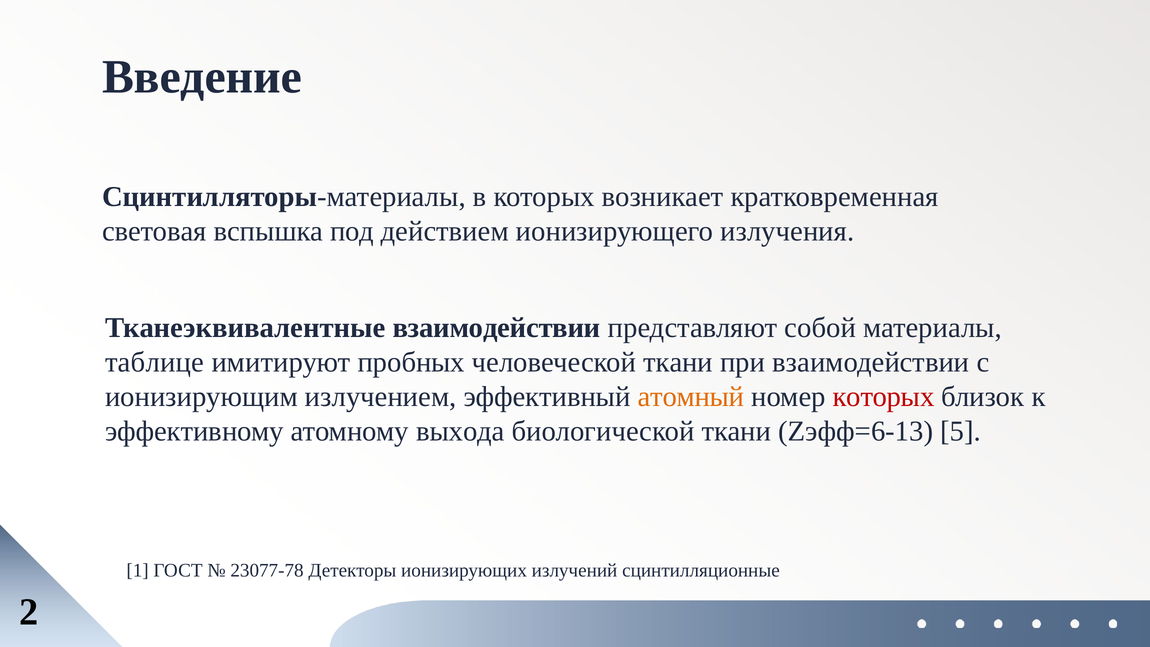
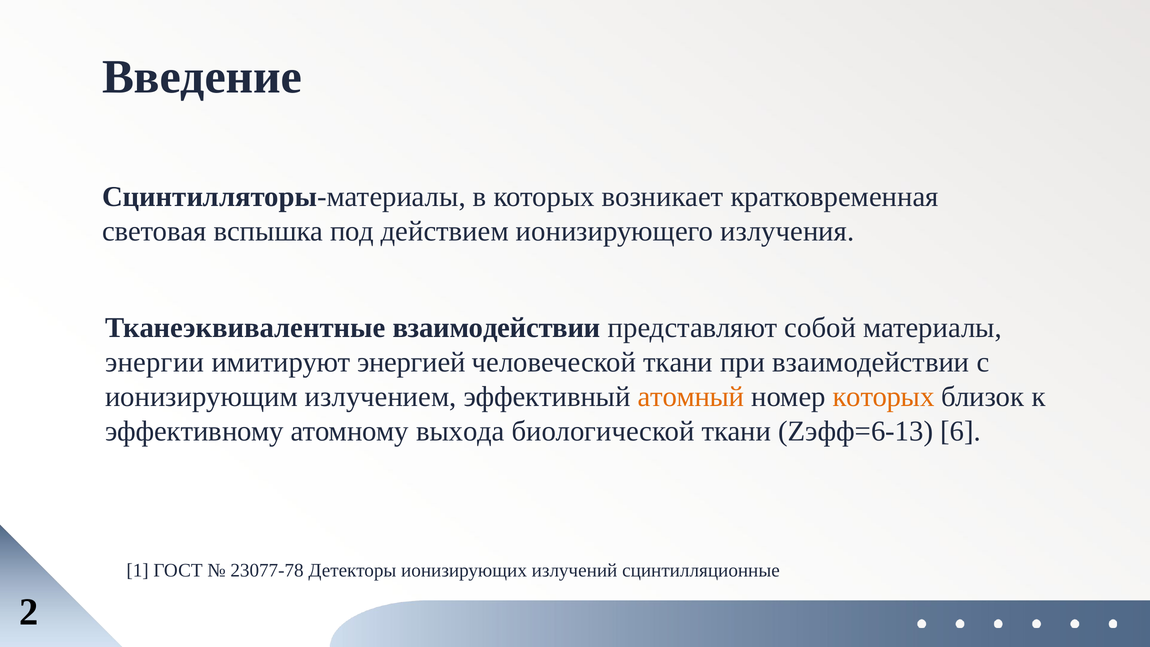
таблице: таблице -> энергии (155, 362)
пробных: пробных -> энергией (411, 362)
которых colour: red -> orange (884, 396)
5: 5 -> 6 (961, 431)
